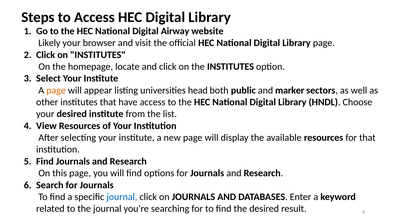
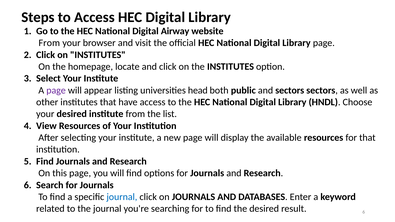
Likely: Likely -> From (49, 43)
page colour: orange -> purple (56, 90)
and marker: marker -> sectors (290, 90)
